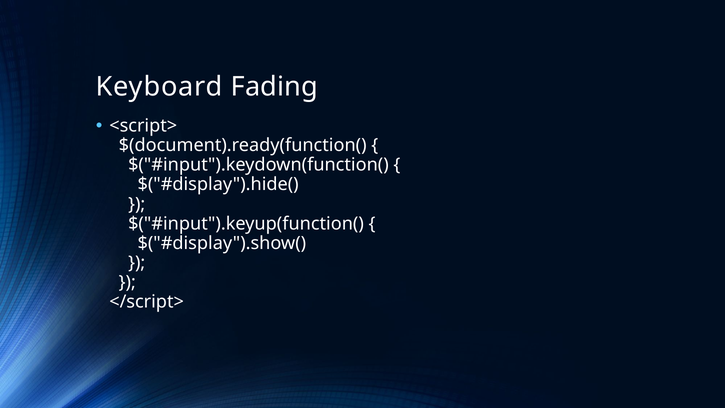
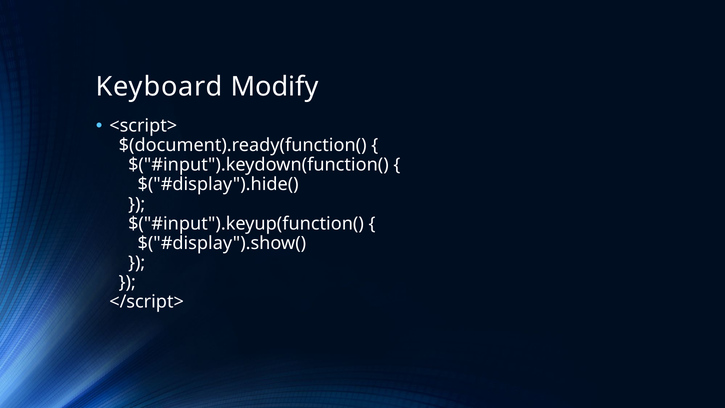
Fading: Fading -> Modify (275, 87)
